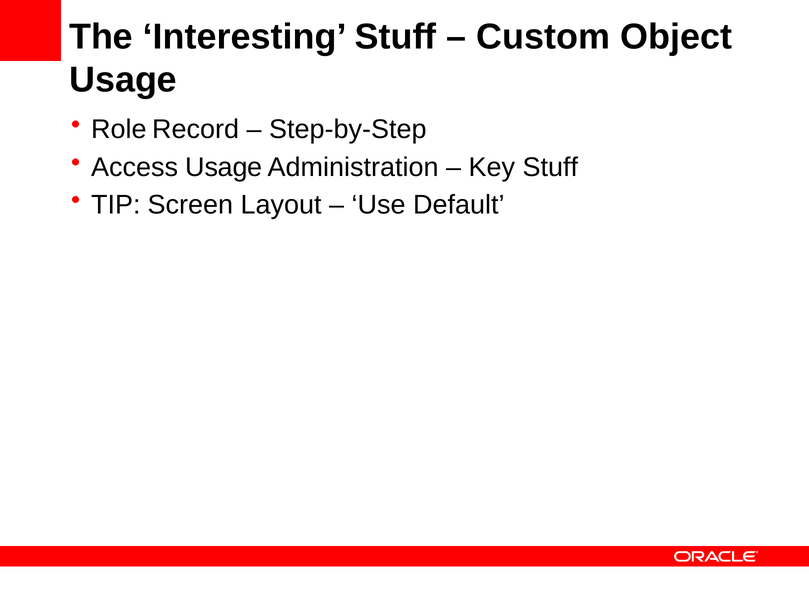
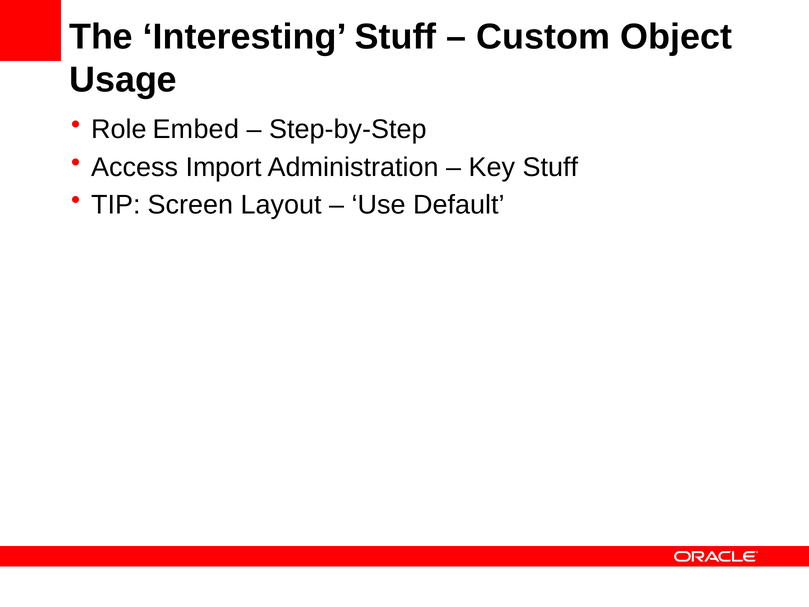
Record: Record -> Embed (196, 129)
Access Usage: Usage -> Import (224, 167)
